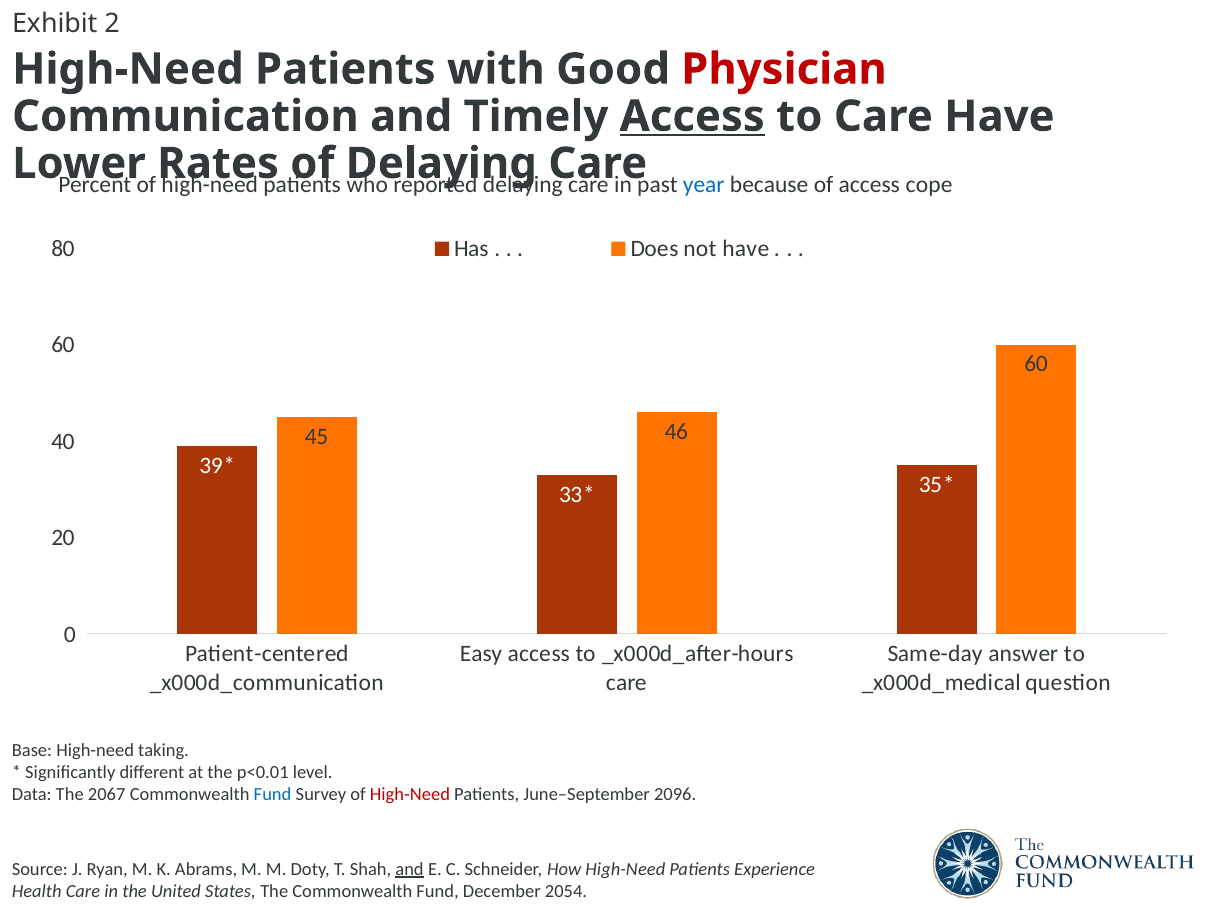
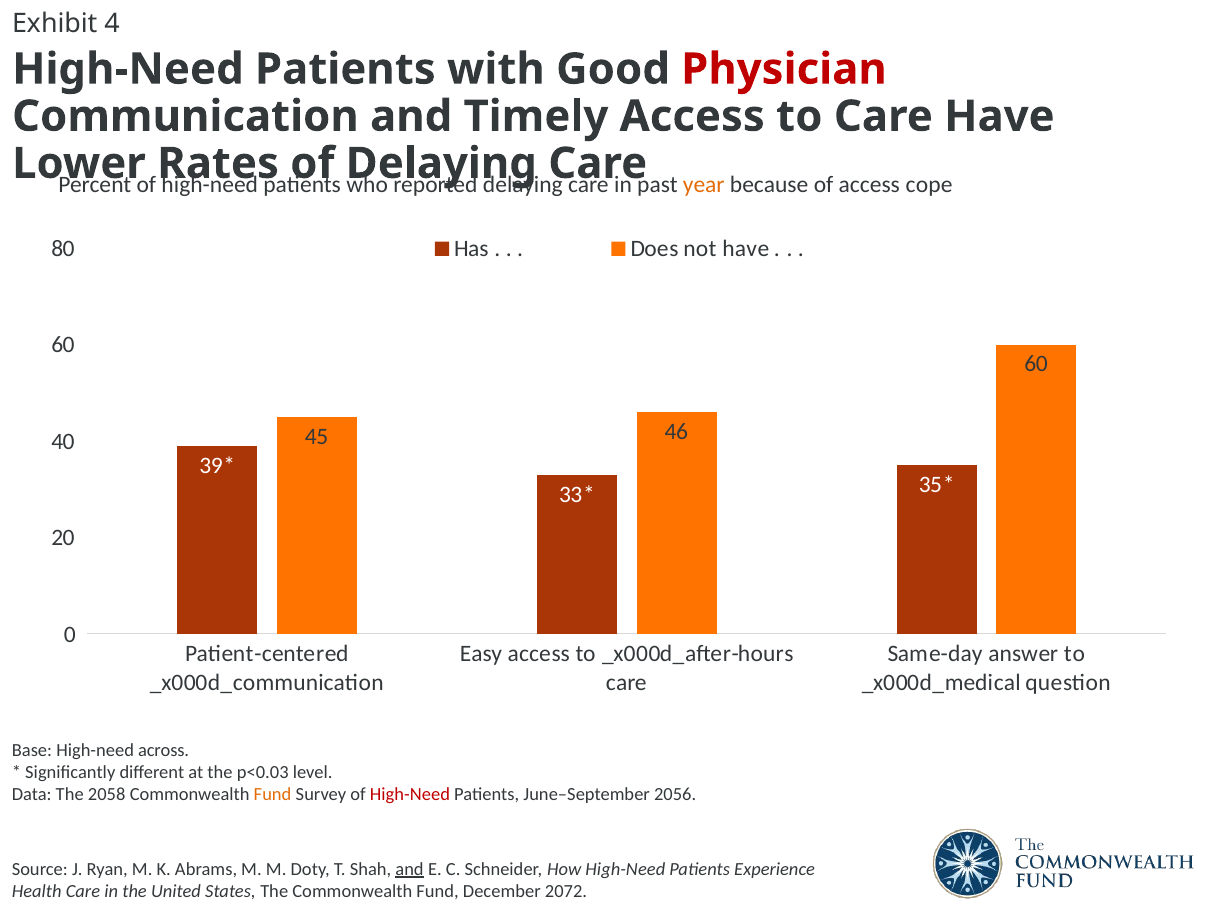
2: 2 -> 4 (112, 24)
Access underline: present -> none (692, 116)
year colour: blue -> orange (704, 185)
taking: taking -> across (164, 750)
p<0.01: p<0.01 -> p<0.03 (263, 772)
2067: 2067 -> 2058 (107, 794)
Fund colour: blue -> orange (273, 794)
2096: 2096 -> 2056 (675, 794)
2054: 2054 -> 2072 (566, 891)
